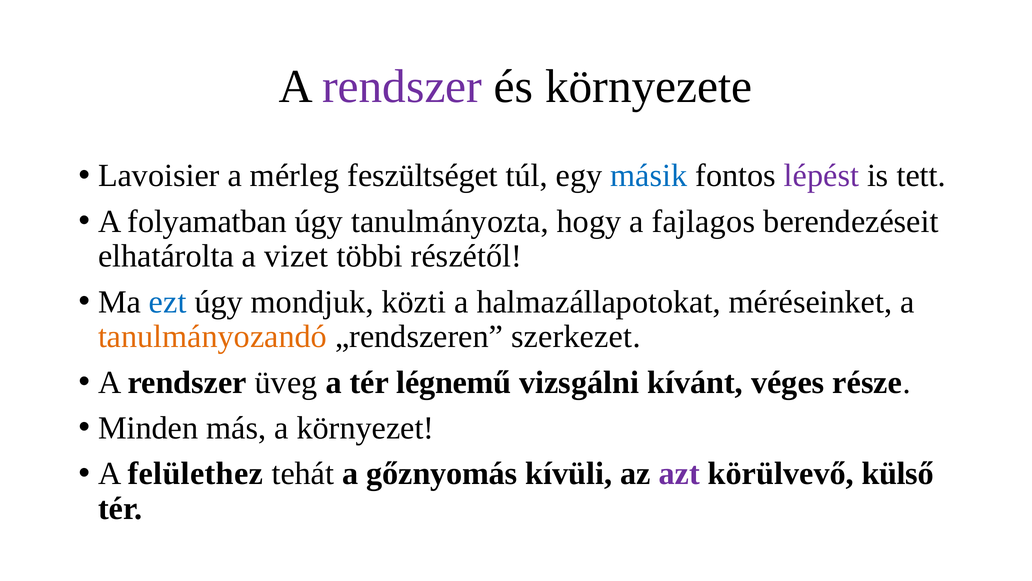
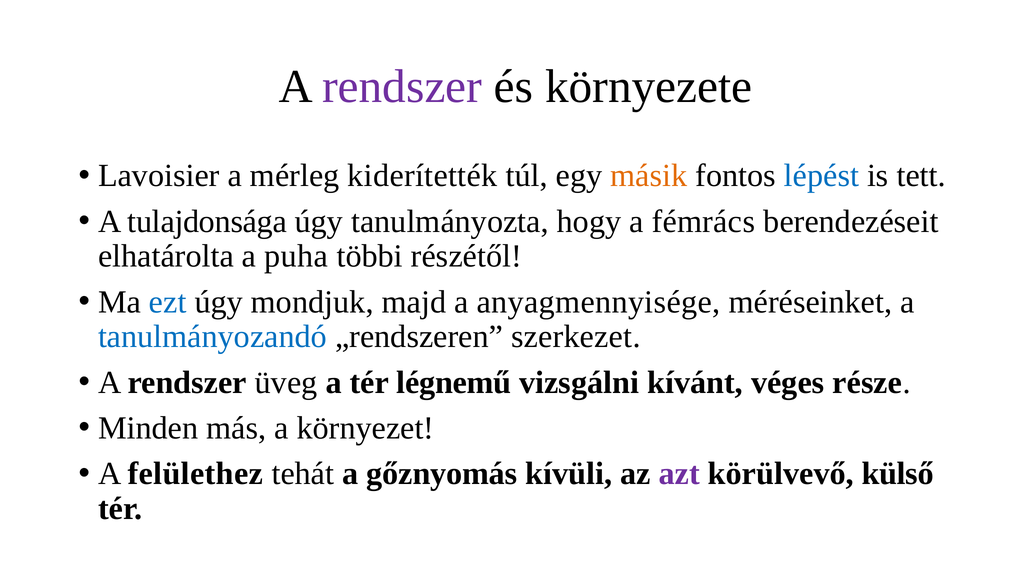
feszültséget: feszültséget -> kiderítették (422, 176)
másik colour: blue -> orange (649, 176)
lépést colour: purple -> blue (821, 176)
folyamatban: folyamatban -> tulajdonsága (207, 221)
fajlagos: fajlagos -> fémrács (703, 221)
vizet: vizet -> puha (296, 256)
közti: közti -> majd (414, 302)
halmazállapotokat: halmazállapotokat -> anyagmennyisége (598, 302)
tanulmányozandó colour: orange -> blue (213, 336)
